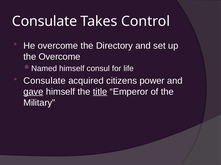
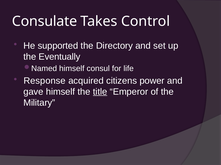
He overcome: overcome -> supported (58, 46)
the Overcome: Overcome -> Eventually (59, 57)
Consulate: Consulate -> Response (45, 81)
gave underline: present -> none (33, 92)
